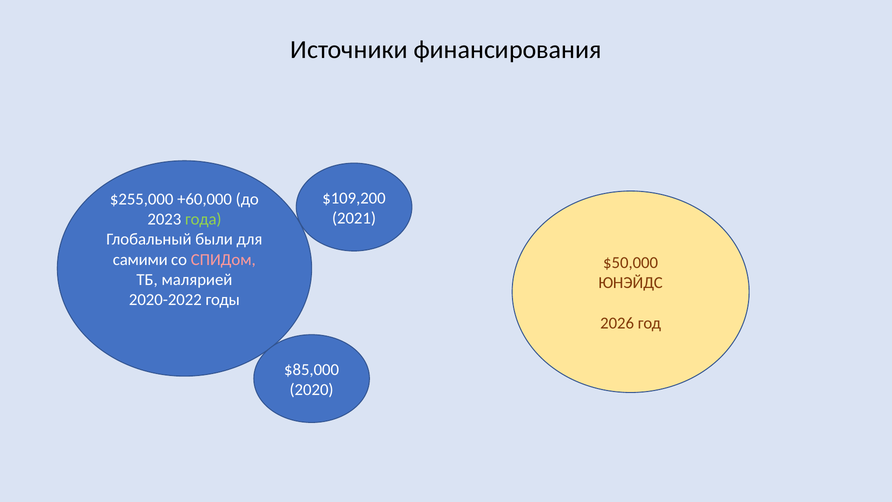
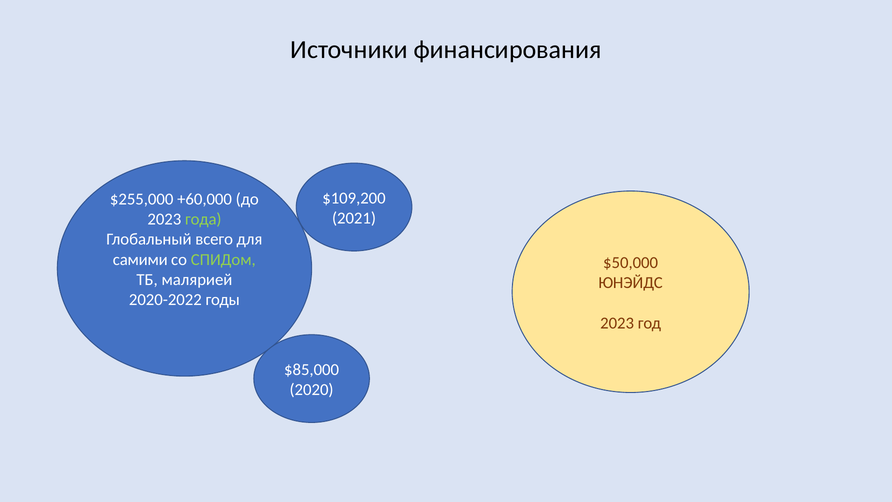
были: были -> всего (214, 239)
СПИДом colour: pink -> light green (223, 259)
2026: 2026 -> 2023 (617, 323)
